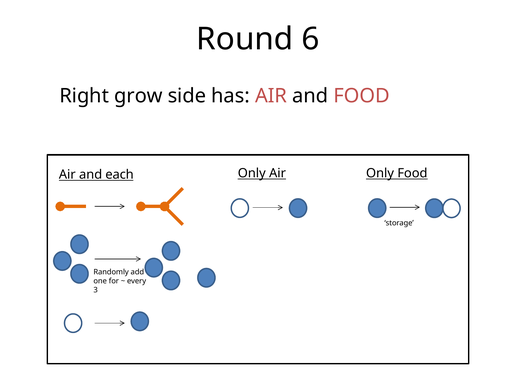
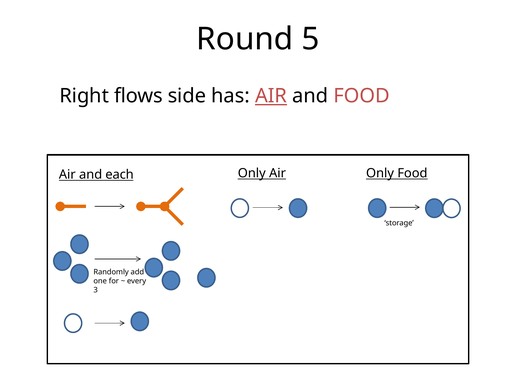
6: 6 -> 5 (311, 39)
grow: grow -> flows (138, 96)
AIR underline: none -> present (271, 96)
